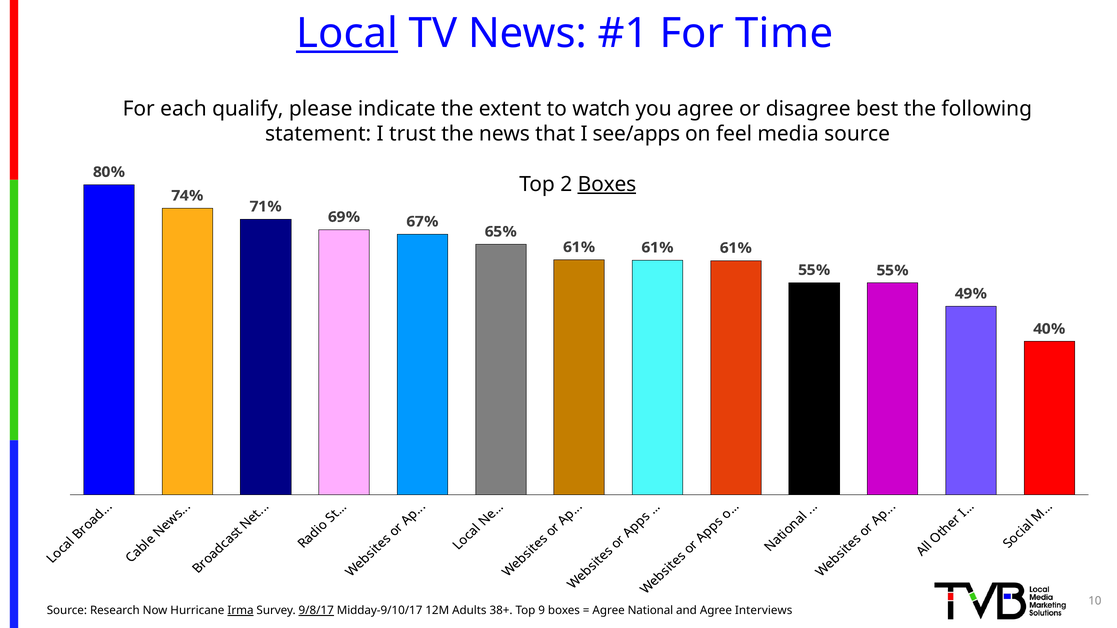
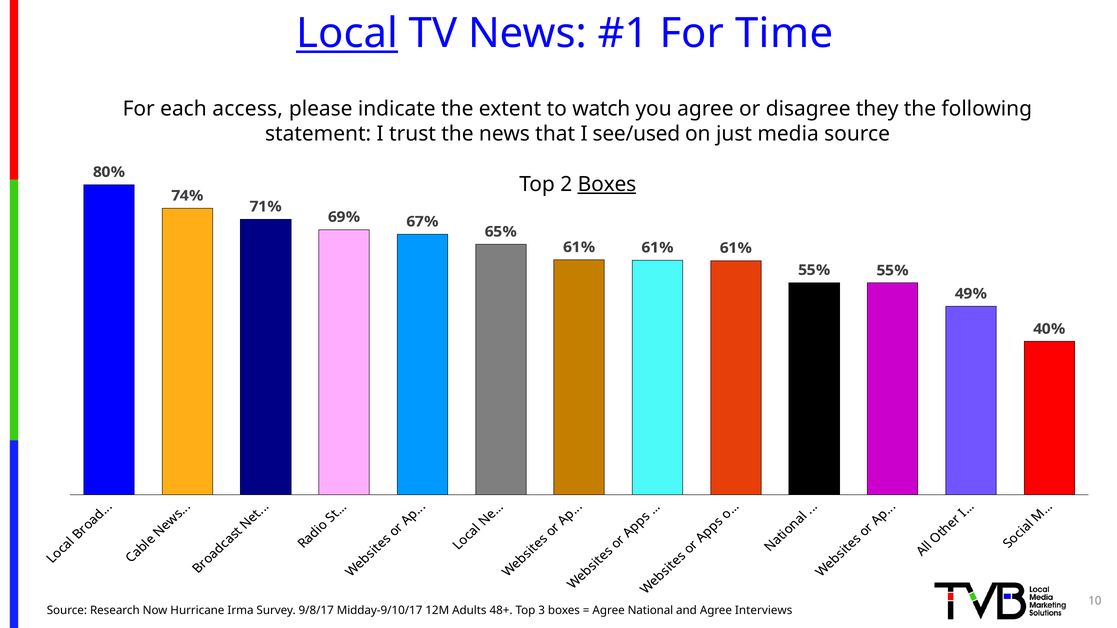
qualify: qualify -> access (248, 109)
best: best -> they (877, 109)
see/apps: see/apps -> see/used (636, 134)
feel: feel -> just (734, 134)
Irma underline: present -> none (241, 611)
9/8/17 underline: present -> none (316, 611)
38+: 38+ -> 48+ (501, 611)
9: 9 -> 3 (542, 611)
